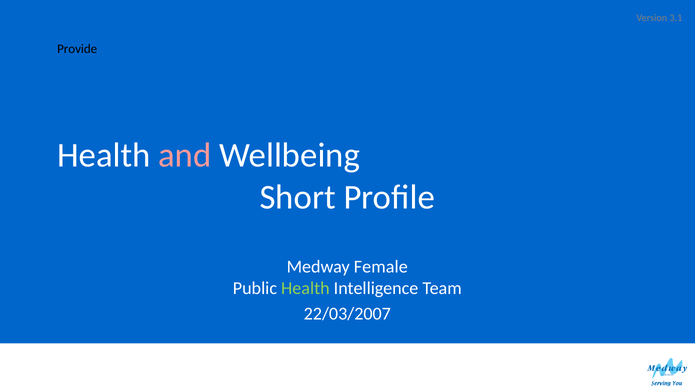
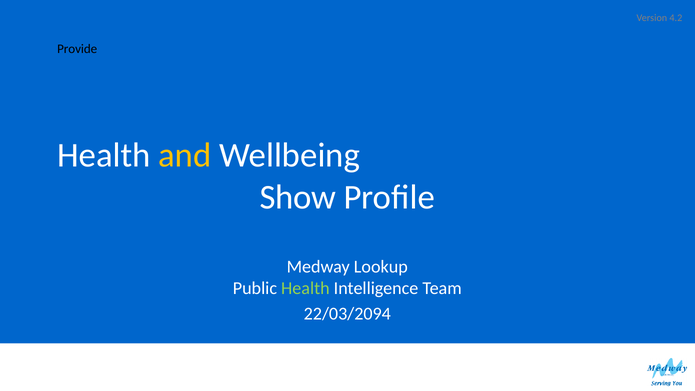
3.1: 3.1 -> 4.2 (676, 18)
and colour: pink -> yellow (185, 155)
Short: Short -> Show (298, 197)
Female: Female -> Lookup (381, 267)
22/03/2007: 22/03/2007 -> 22/03/2094 (347, 314)
